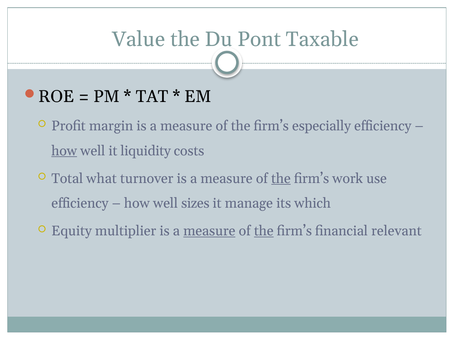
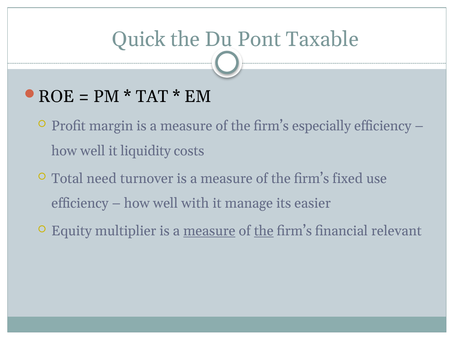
Value: Value -> Quick (139, 39)
how underline: present -> none (64, 151)
what: what -> need (102, 179)
the underline: present -> none (281, 179)
work: work -> fixed (348, 179)
sizes: sizes -> with (195, 204)
which: which -> easier (313, 204)
